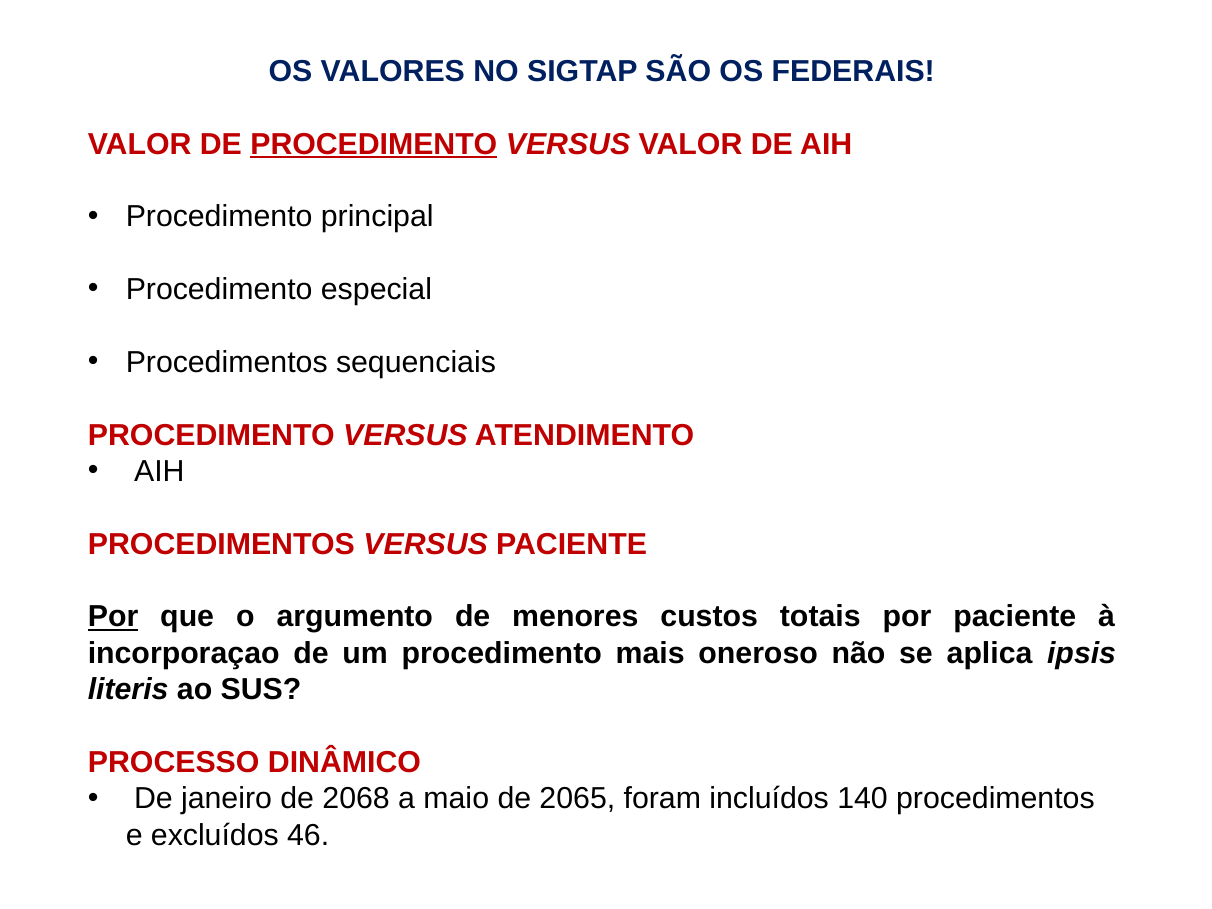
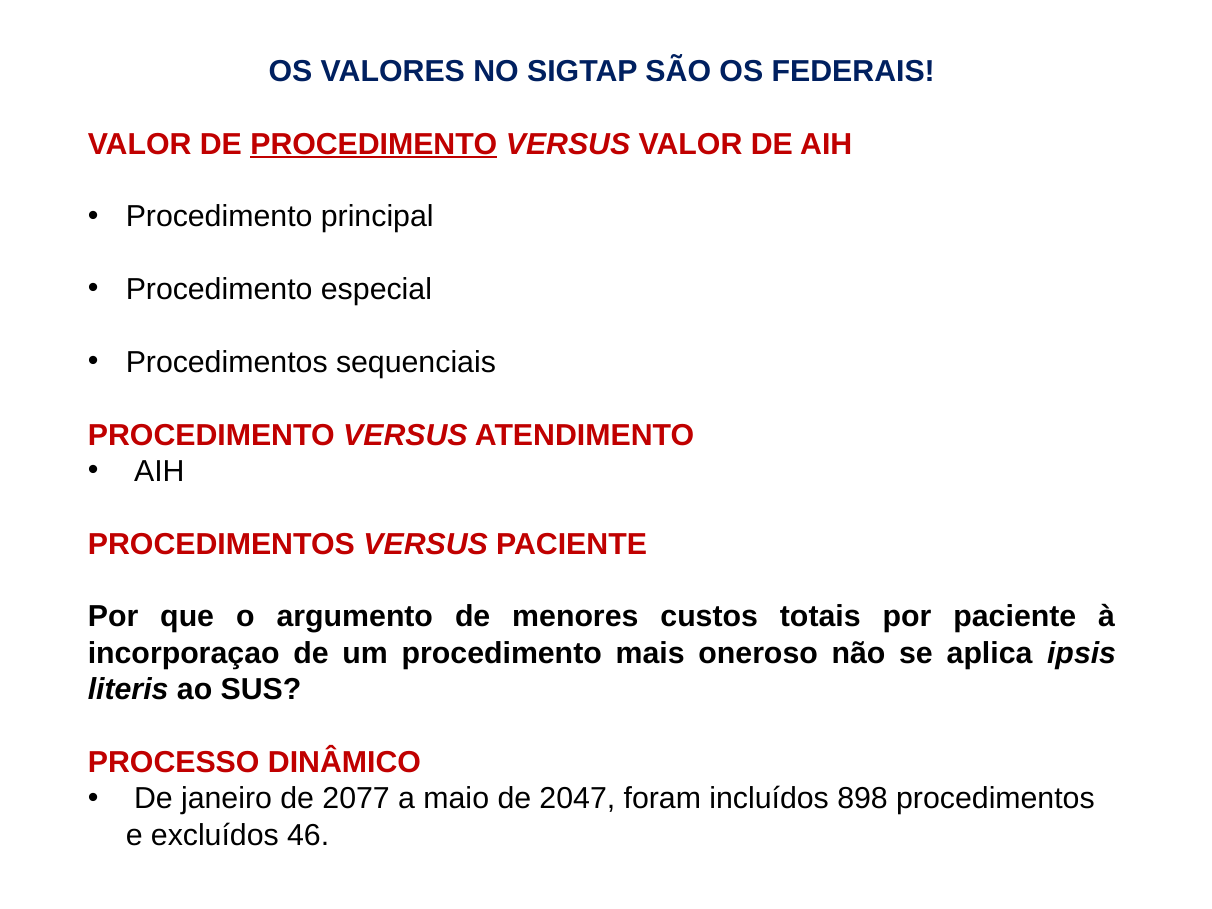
Por underline: present -> none (113, 617)
2068: 2068 -> 2077 (356, 799)
2065: 2065 -> 2047 (577, 799)
140: 140 -> 898 (863, 799)
